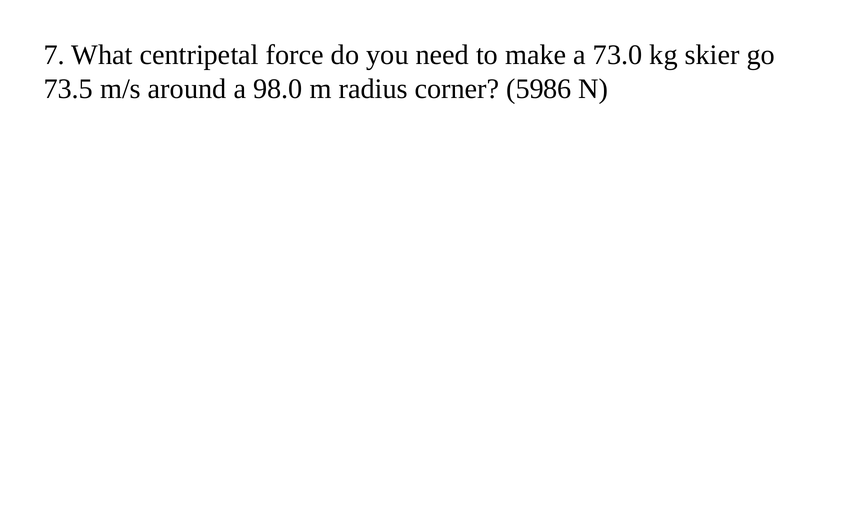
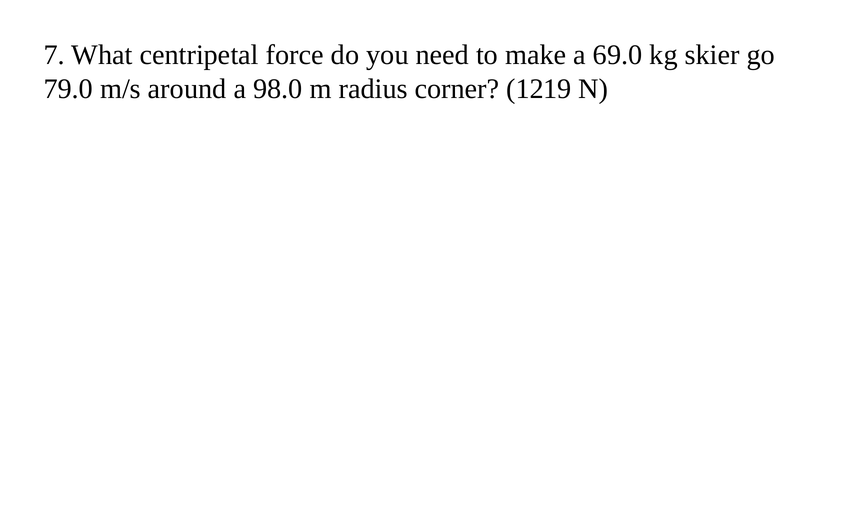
73.0: 73.0 -> 69.0 (618, 55)
73.5: 73.5 -> 79.0 (68, 89)
5986: 5986 -> 1219 (539, 89)
